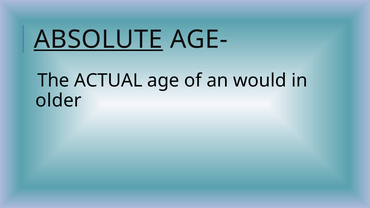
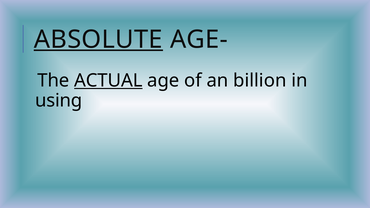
ACTUAL underline: none -> present (108, 81)
would: would -> billion (260, 81)
older: older -> using (59, 101)
